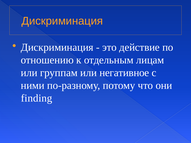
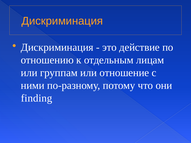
негативное: негативное -> отношение (124, 73)
